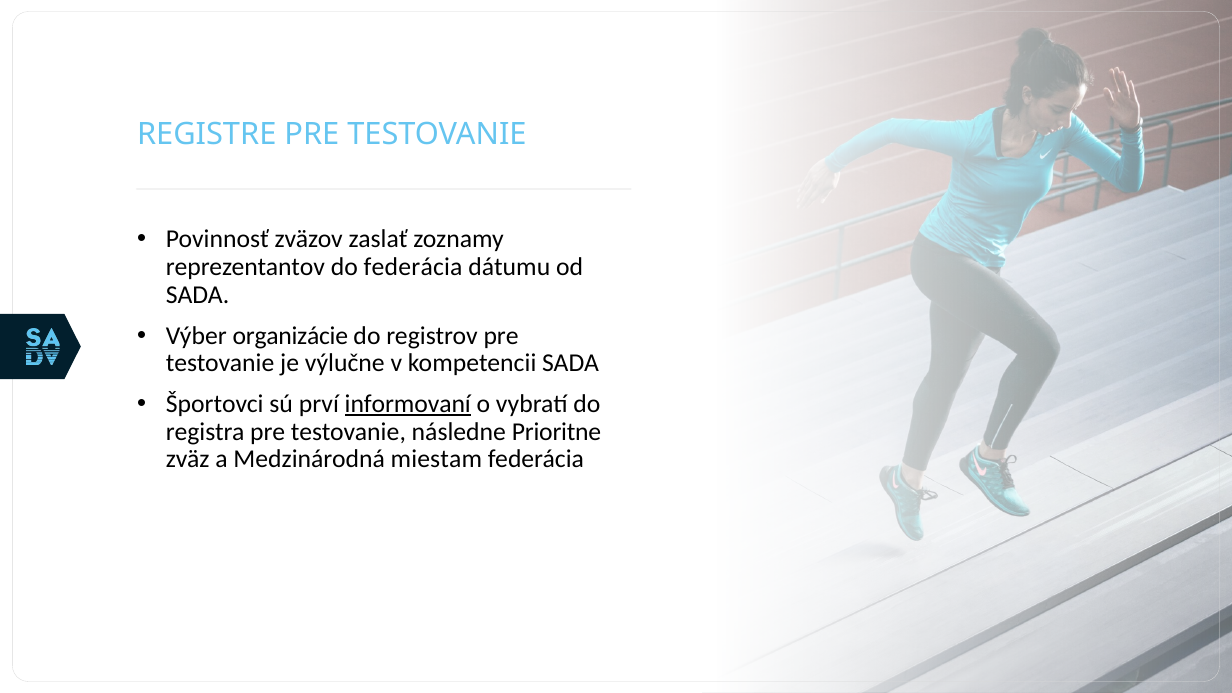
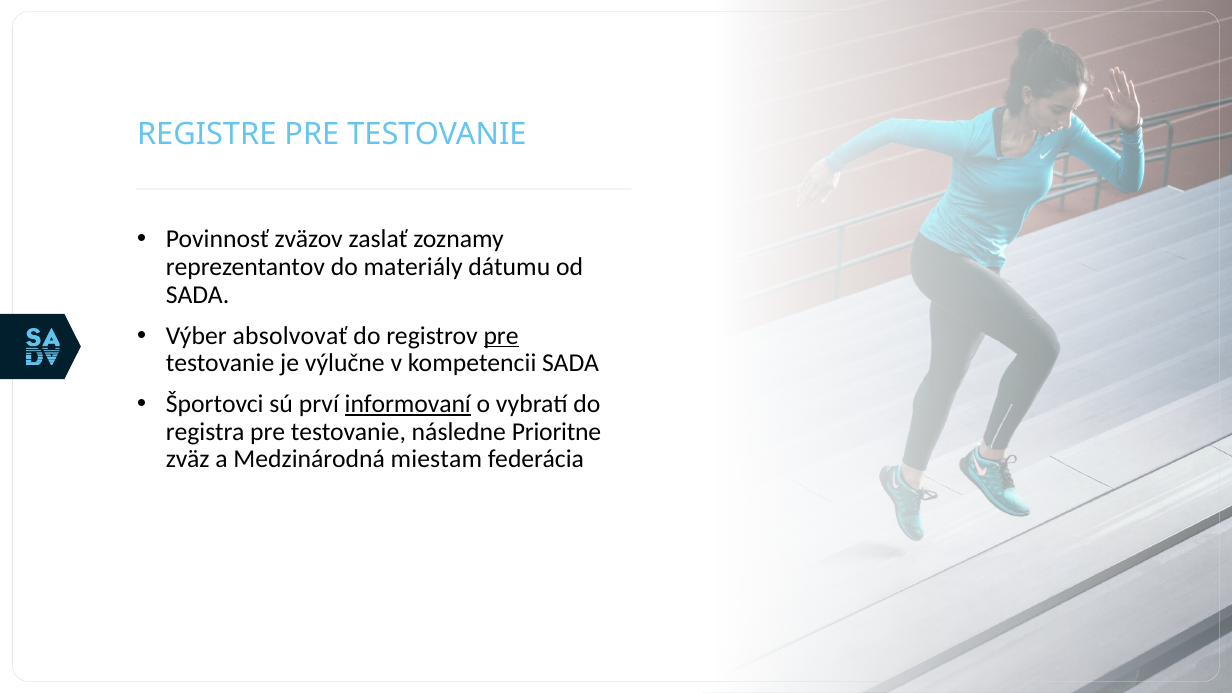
do federácia: federácia -> materiály (413, 267)
organizácie: organizácie -> absolvovať (290, 336)
pre underline: none -> present (501, 336)
